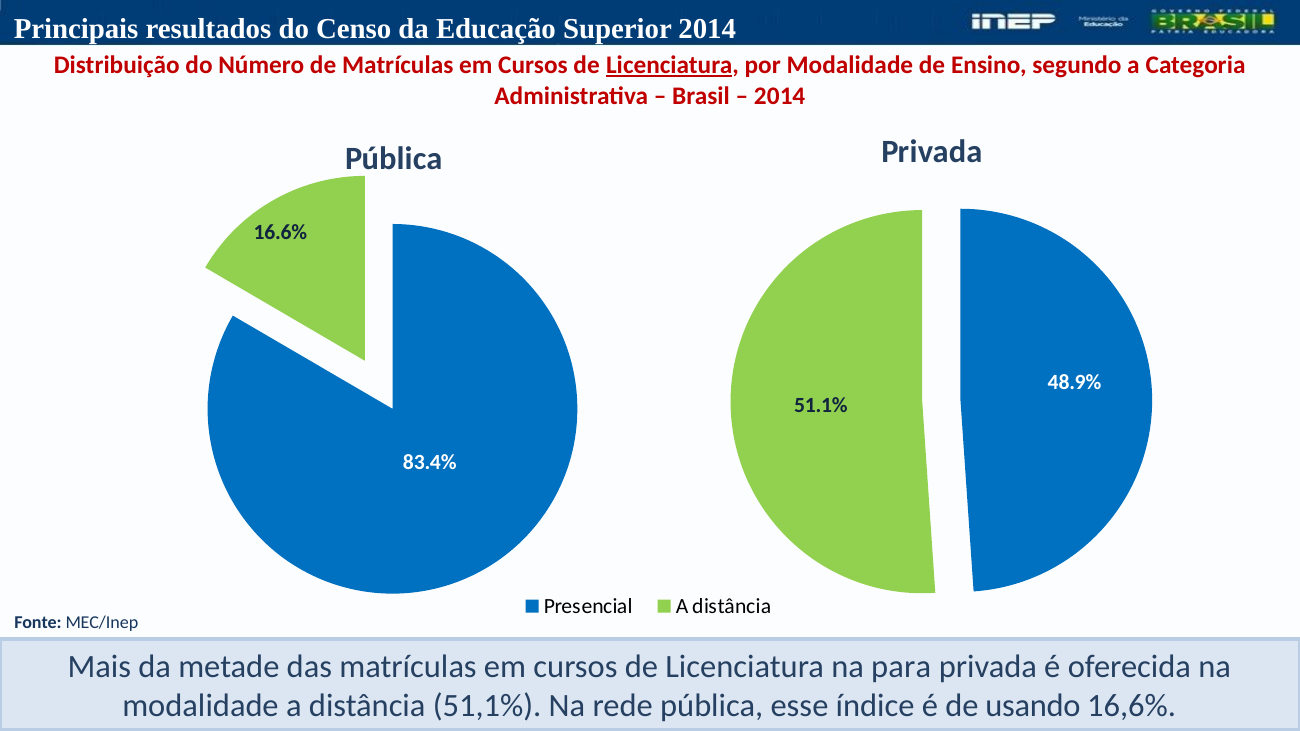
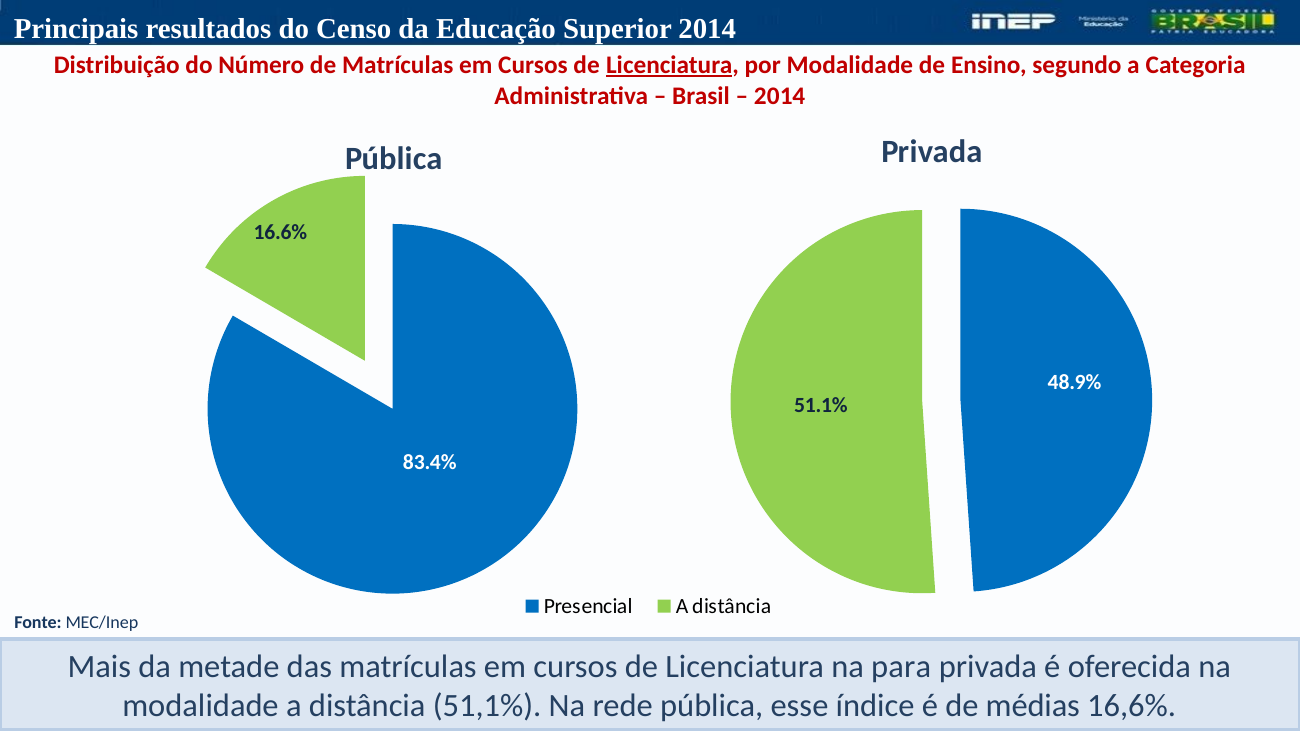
usando: usando -> médias (1033, 706)
